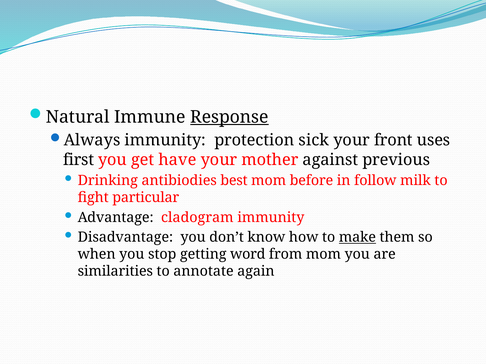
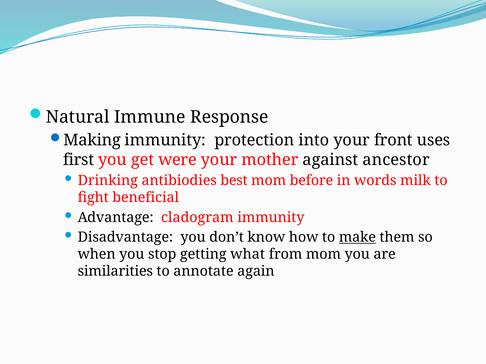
Response underline: present -> none (229, 117)
Always: Always -> Making (92, 140)
sick: sick -> into (314, 140)
have: have -> were (178, 160)
previous: previous -> ancestor (396, 160)
follow: follow -> words (375, 181)
particular: particular -> beneficial (146, 198)
word: word -> what (248, 255)
